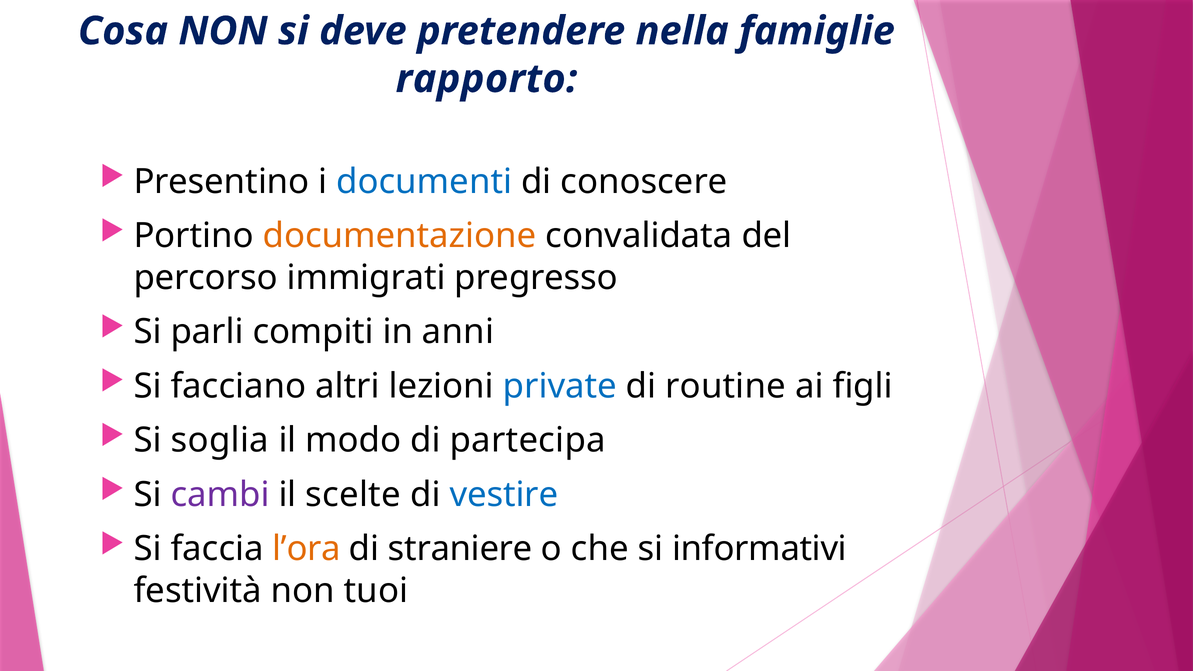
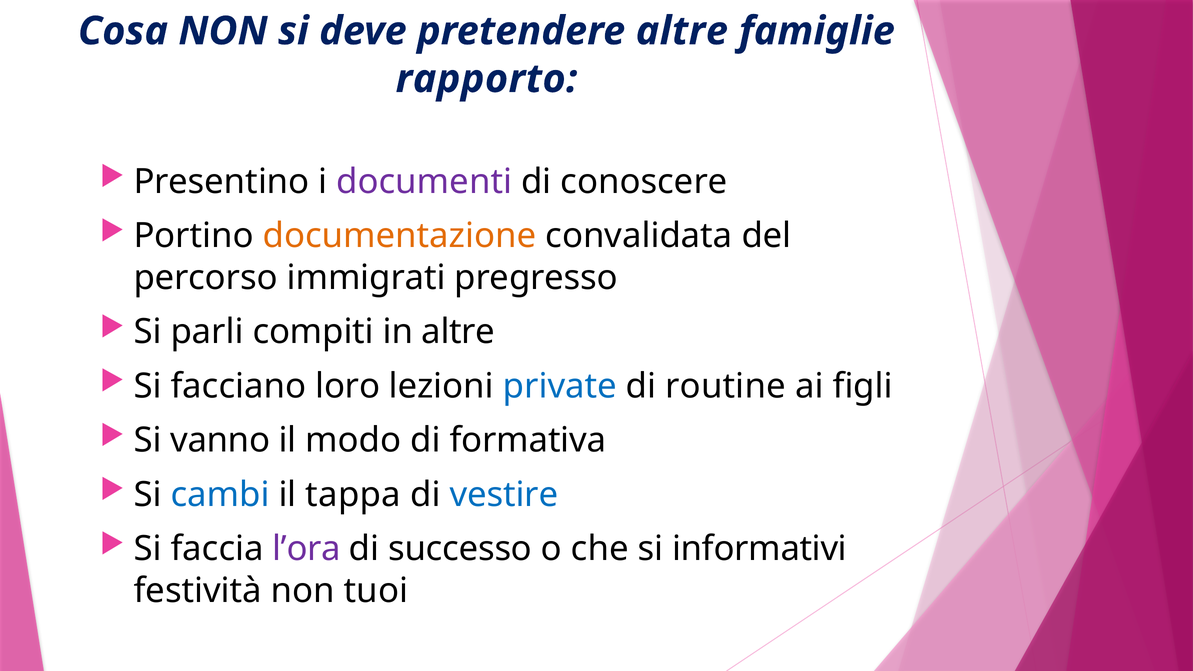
pretendere nella: nella -> altre (682, 31)
documenti colour: blue -> purple (424, 182)
in anni: anni -> altre (458, 332)
altri: altri -> loro (348, 386)
soglia: soglia -> vanno (220, 440)
partecipa: partecipa -> formativa (528, 440)
cambi colour: purple -> blue (220, 495)
scelte: scelte -> tappa (353, 495)
l’ora colour: orange -> purple (307, 549)
straniere: straniere -> successo (460, 549)
